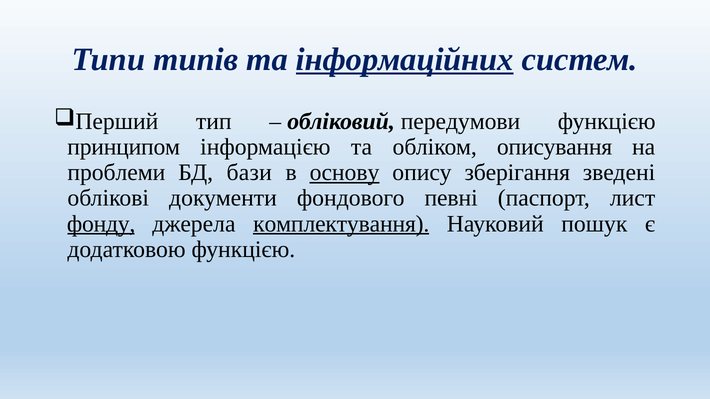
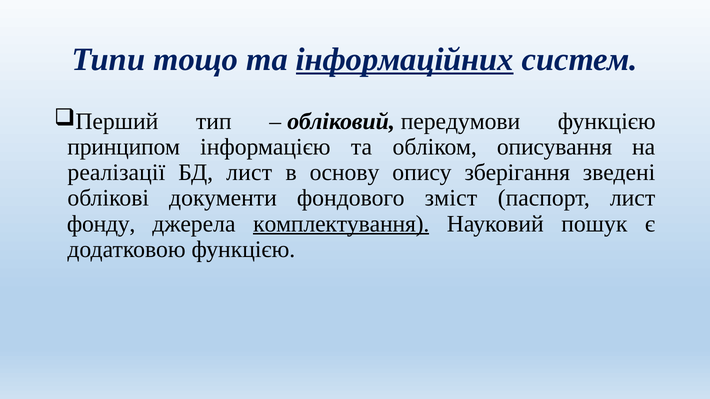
типів: типів -> тощо (196, 60)
проблеми: проблеми -> реалізації (116, 173)
БД бази: бази -> лист (249, 173)
основу underline: present -> none (345, 173)
певні: певні -> зміст (451, 198)
фонду underline: present -> none (101, 224)
